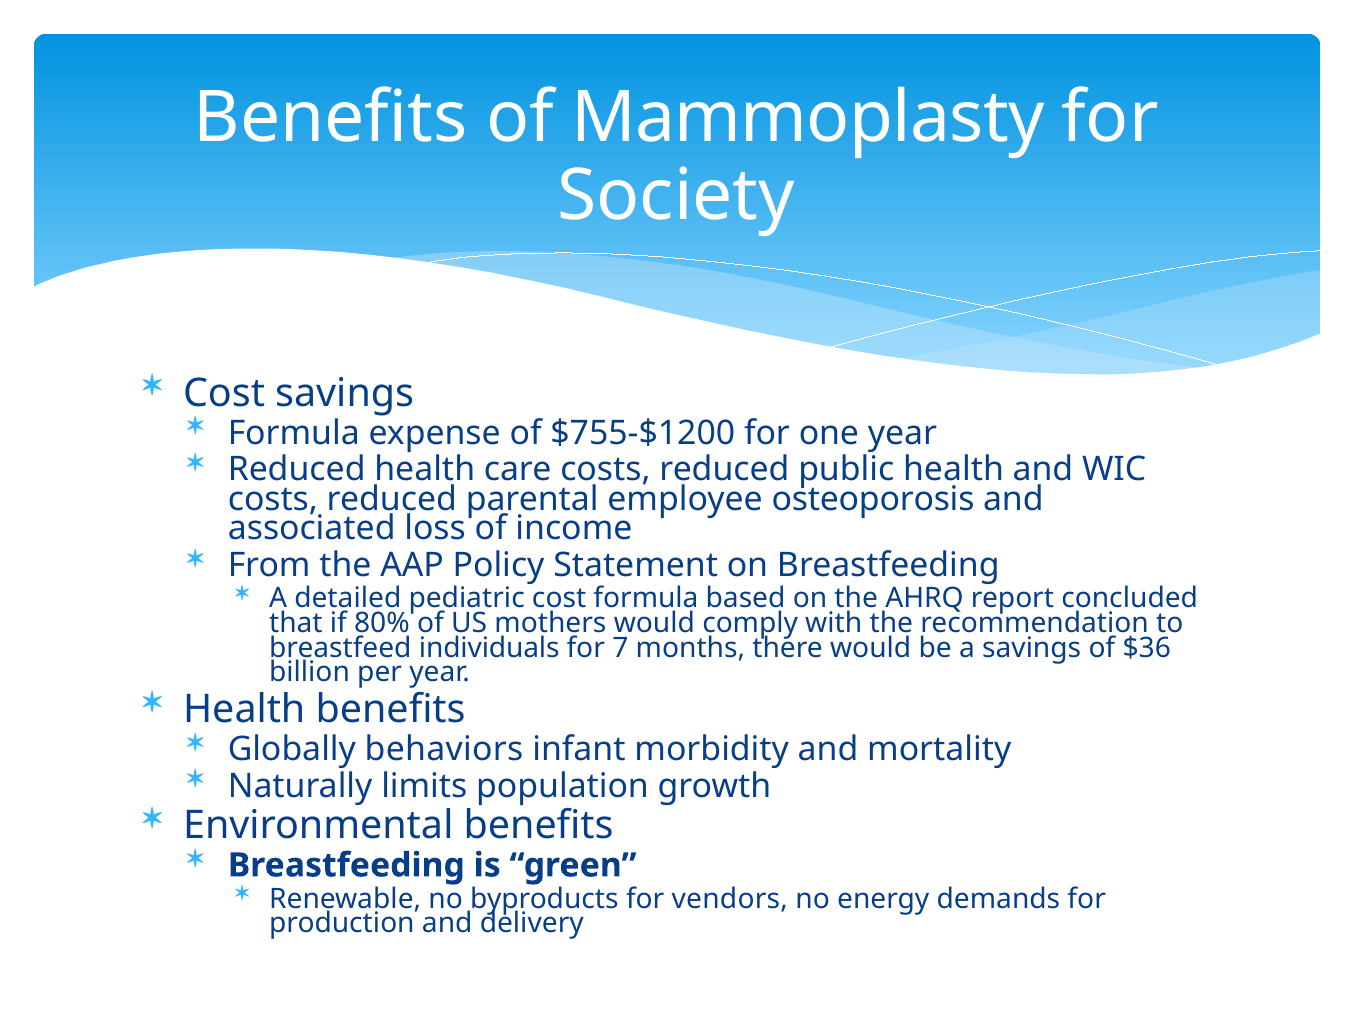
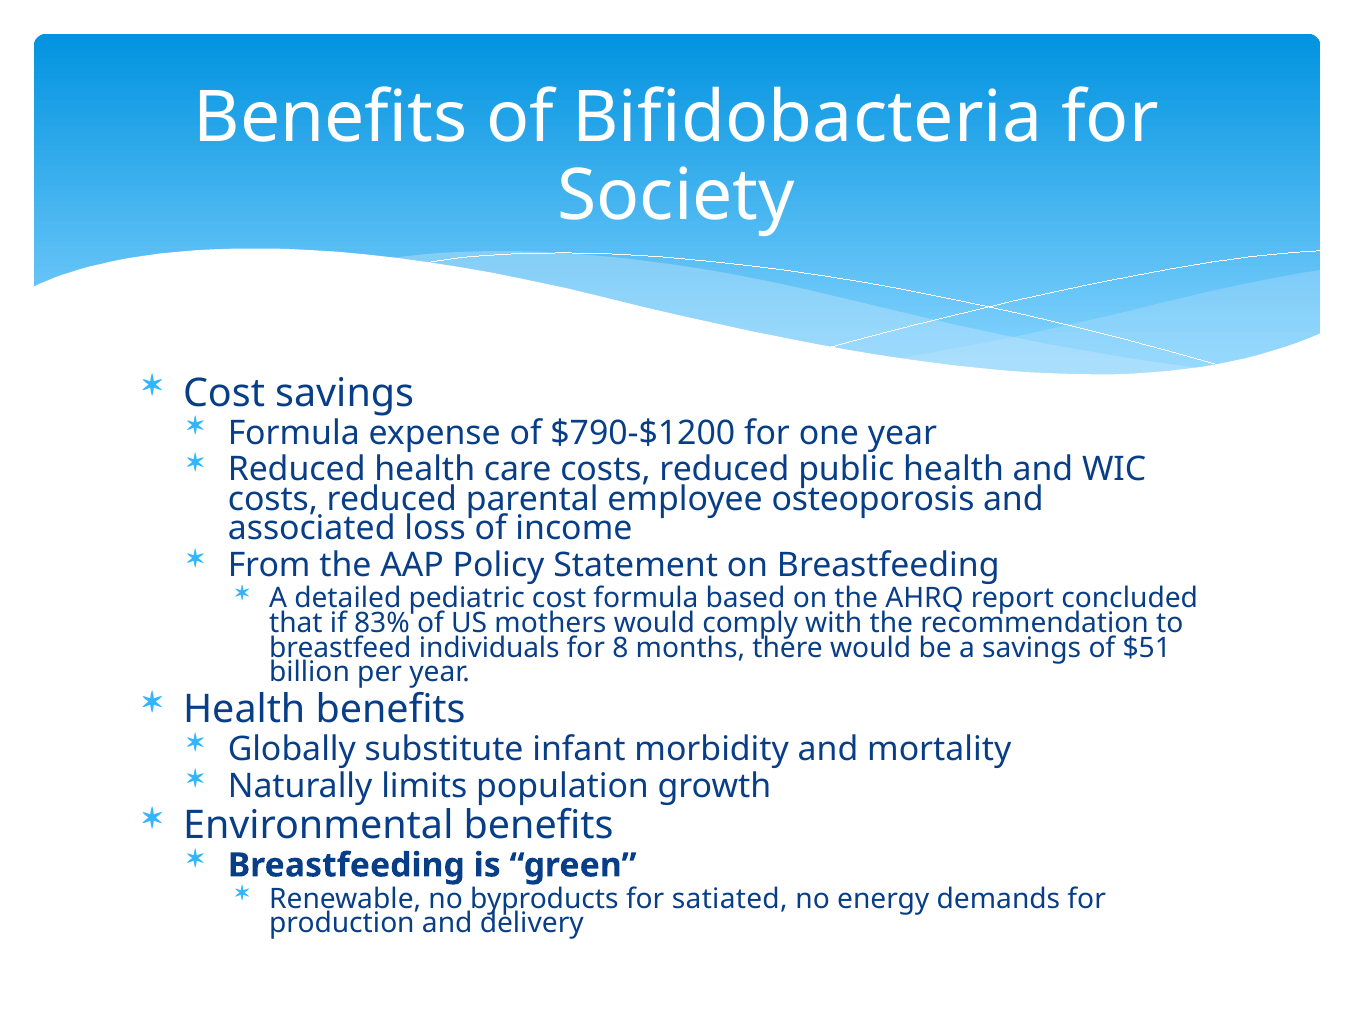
Mammoplasty: Mammoplasty -> Bifidobacteria (807, 118)
$755-$1200: $755-$1200 -> $790-$1200 (643, 433)
80%: 80% -> 83% (382, 623)
7: 7 -> 8 (620, 648)
$36: $36 -> $51 (1147, 648)
behaviors: behaviors -> substitute (444, 749)
vendors: vendors -> satiated (730, 899)
